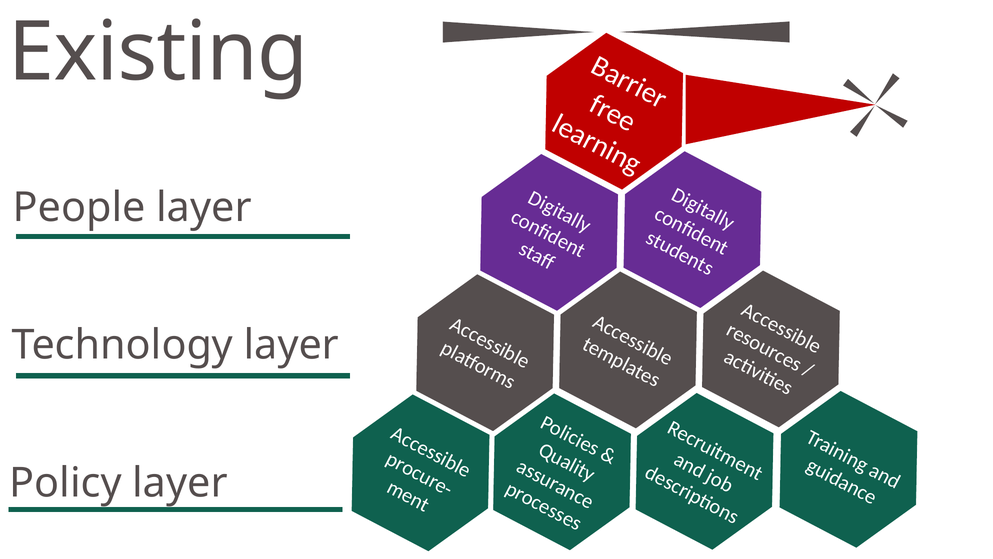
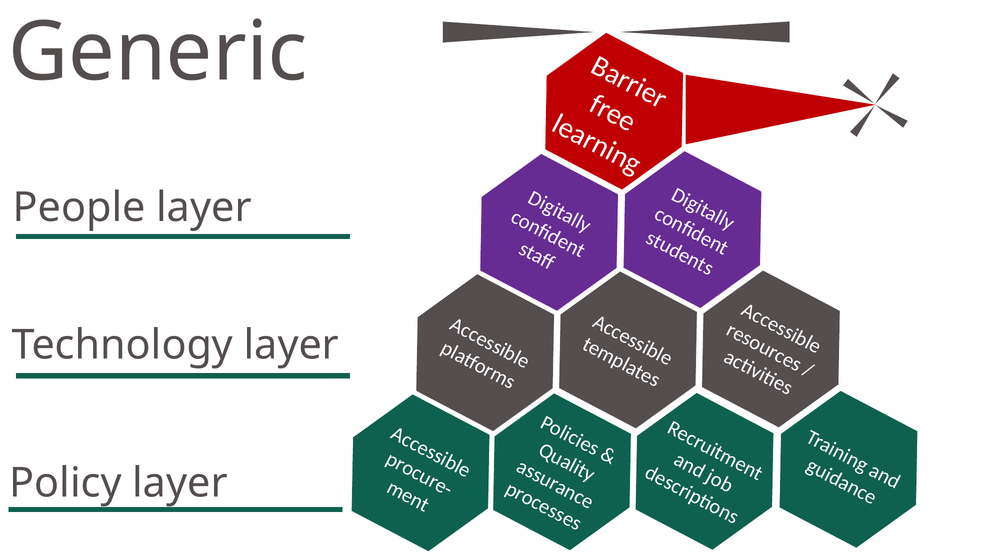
Existing: Existing -> Generic (158, 53)
